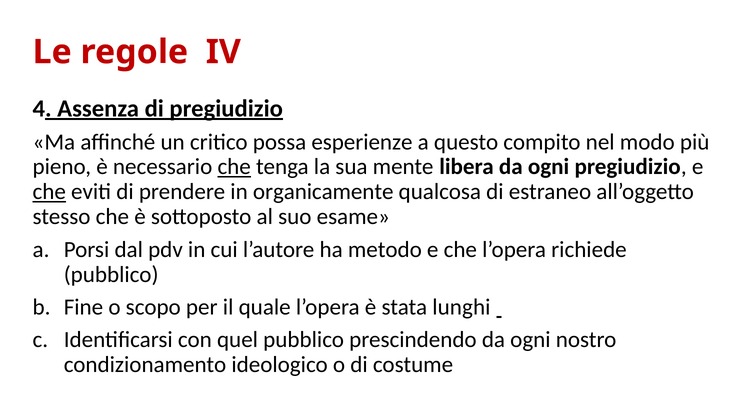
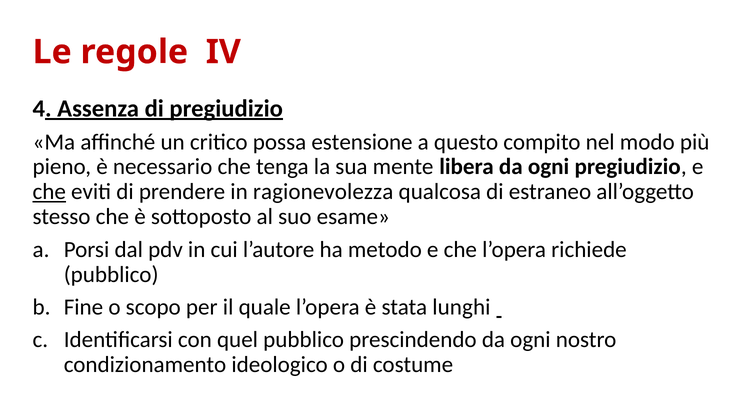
esperienze: esperienze -> estensione (362, 142)
che underline: present -> none (234, 167)
organicamente: organicamente -> ragionevolezza (323, 192)
